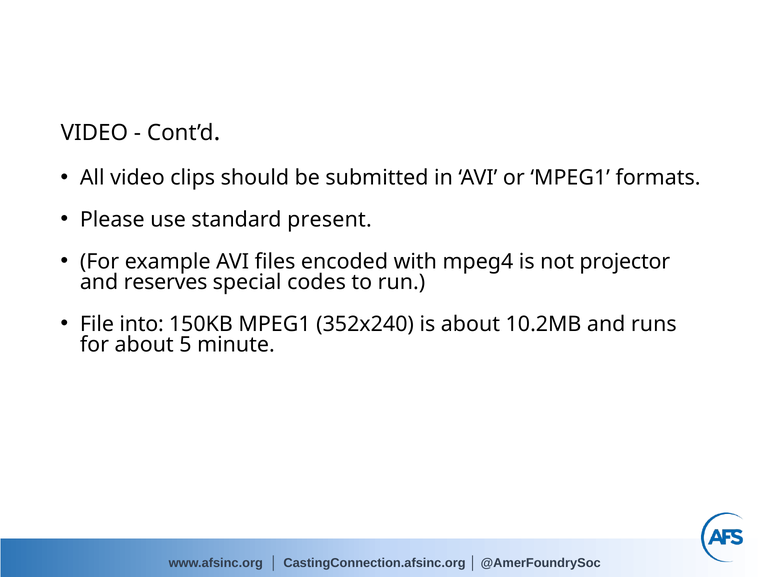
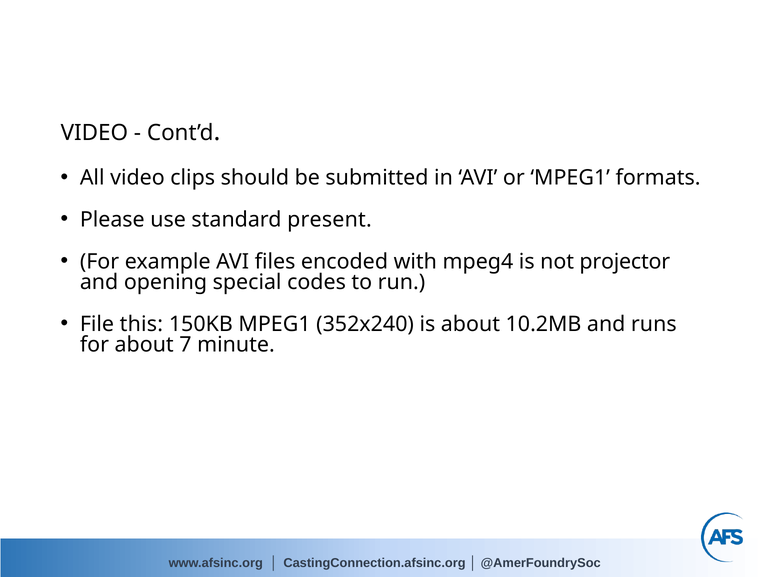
reserves: reserves -> opening (165, 283)
into: into -> this (141, 324)
5: 5 -> 7 (185, 345)
